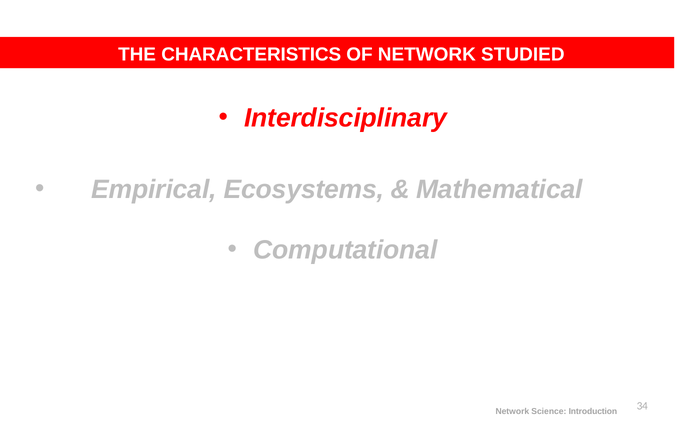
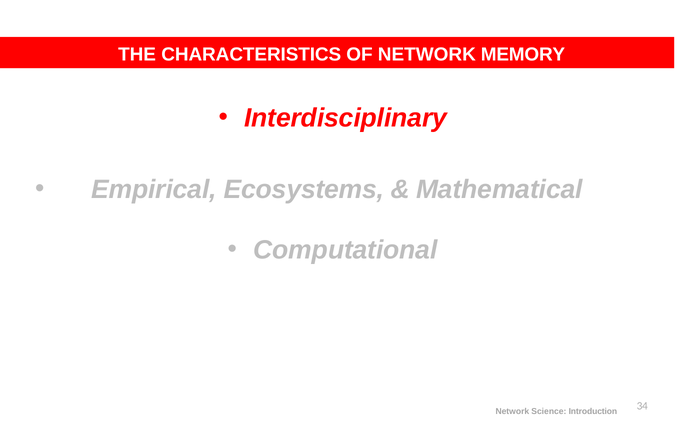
STUDIED: STUDIED -> MEMORY (523, 54)
